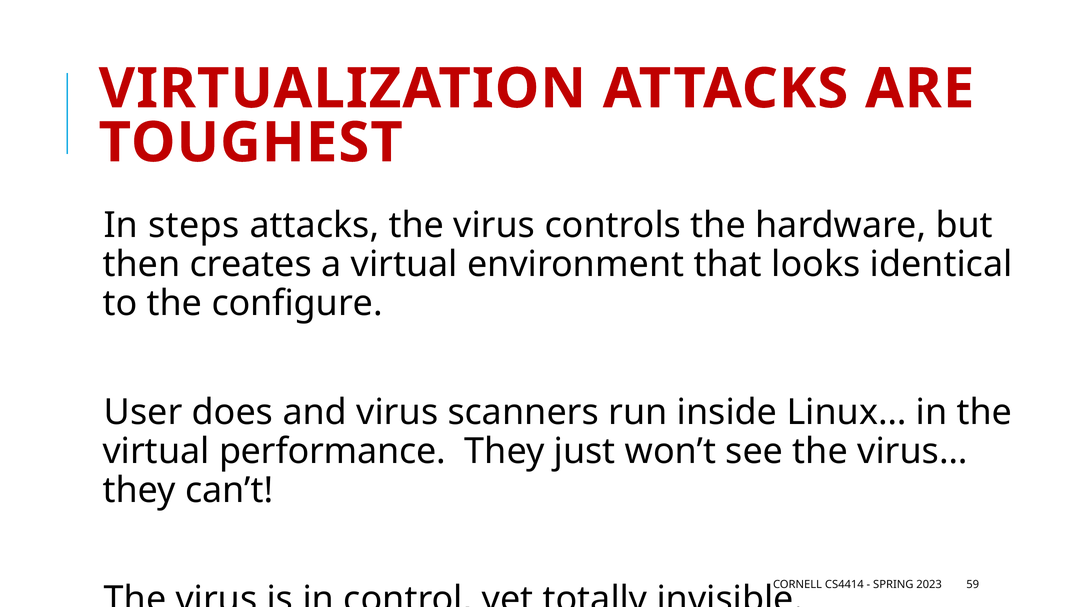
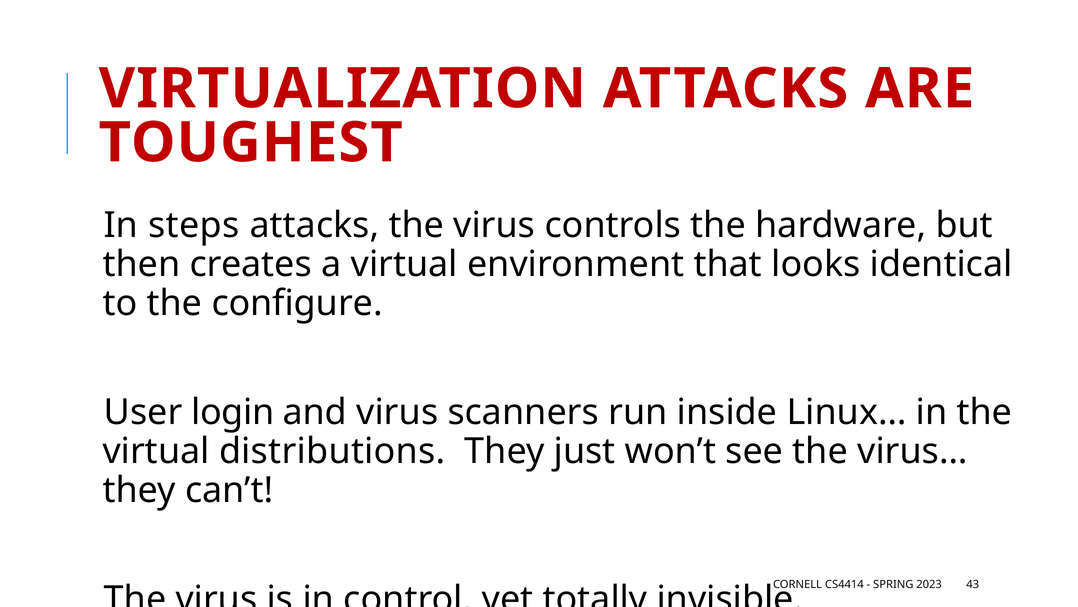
does: does -> login (233, 412)
performance: performance -> distributions (332, 451)
59: 59 -> 43 (973, 584)
